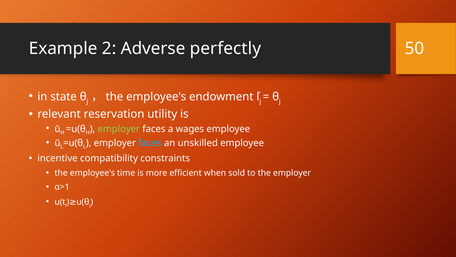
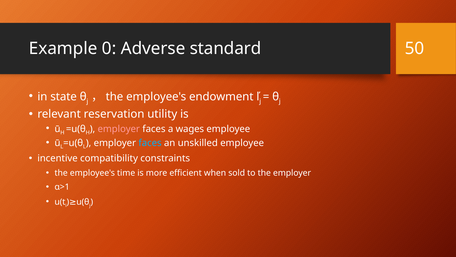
2: 2 -> 0 (109, 48)
perfectly: perfectly -> standard (226, 48)
employer colour: light green -> pink (119, 129)
